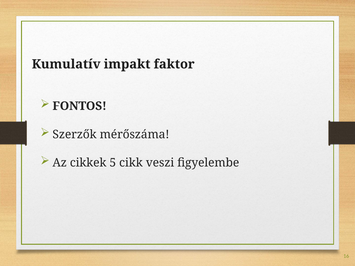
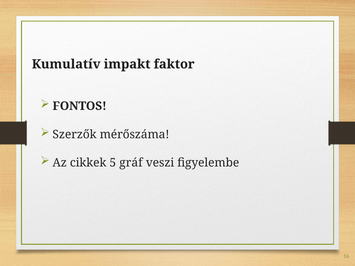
cikk: cikk -> gráf (131, 163)
